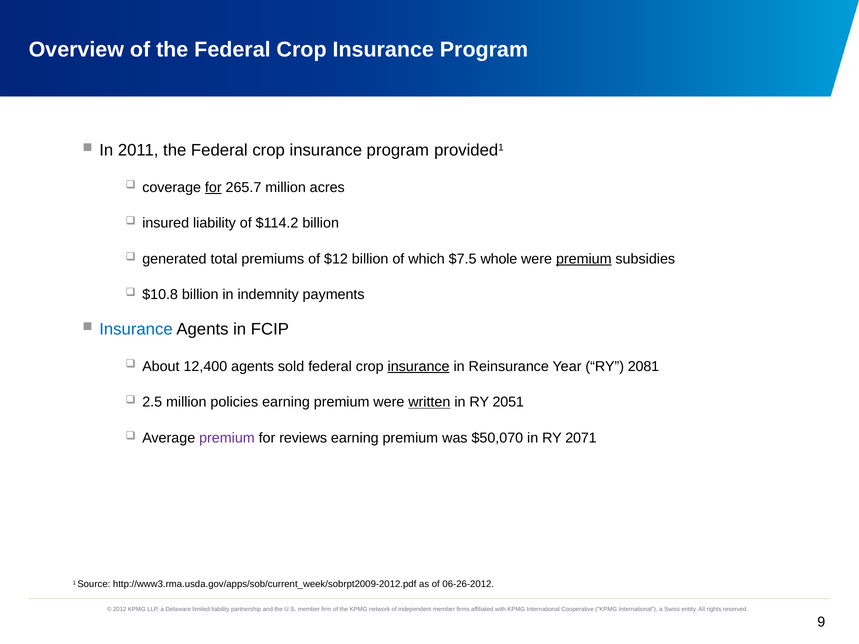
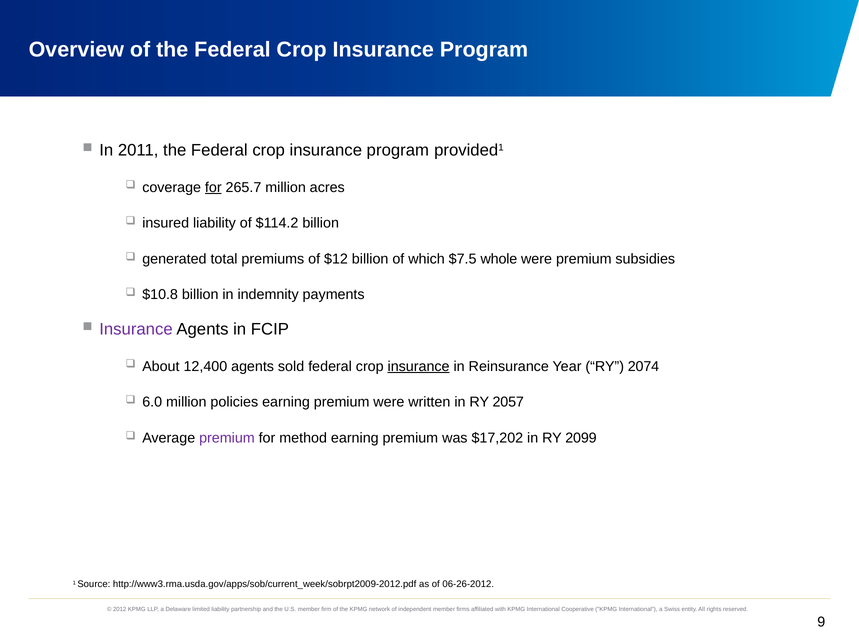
premium underline: present -> none (584, 259)
Insurance colour: blue -> purple (136, 329)
2081: 2081 -> 2074 (643, 366)
2.5: 2.5 -> 6.0 (152, 402)
written underline: present -> none (429, 402)
2051: 2051 -> 2057 (508, 402)
reviews: reviews -> method (303, 438)
$50,070: $50,070 -> $17,202 (497, 438)
2071: 2071 -> 2099 (581, 438)
